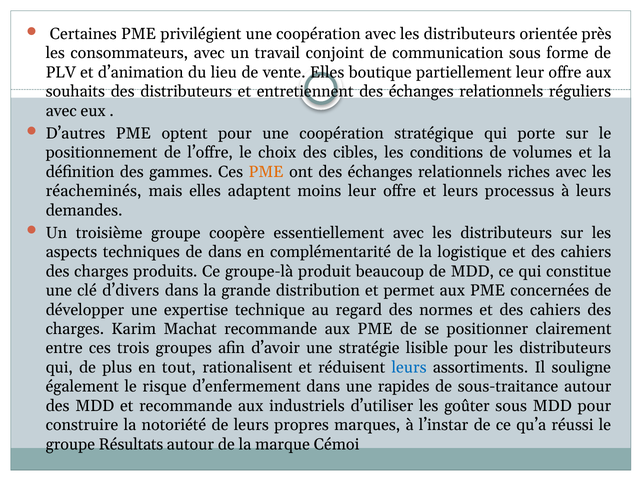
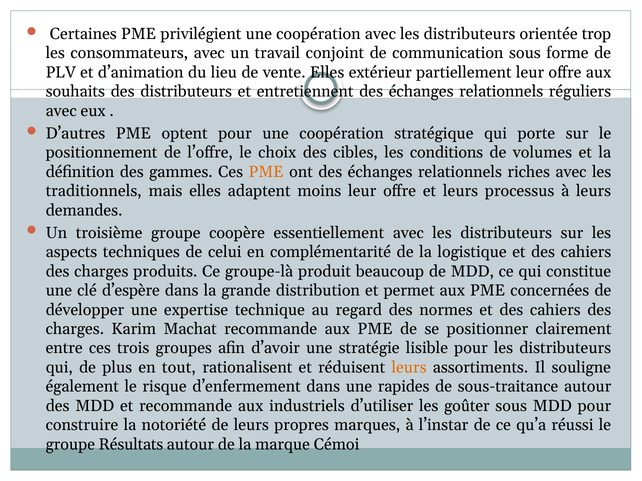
près: près -> trop (597, 34)
boutique: boutique -> extérieur (380, 73)
réacheminés: réacheminés -> traditionnels (94, 191)
de dans: dans -> celui (225, 252)
d’divers: d’divers -> d’espère (131, 291)
leurs colour: blue -> orange (409, 368)
